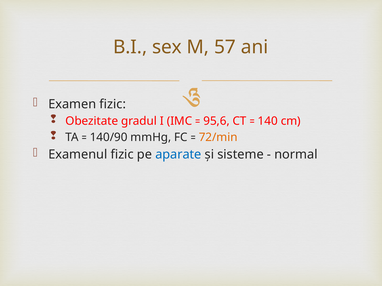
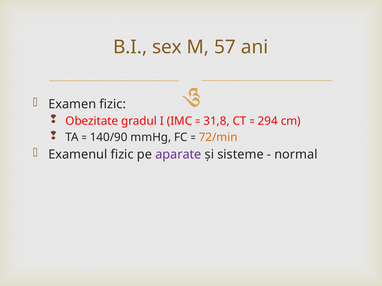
95,6: 95,6 -> 31,8 (217, 121)
140: 140 -> 294 (268, 121)
aparate colour: blue -> purple (178, 155)
